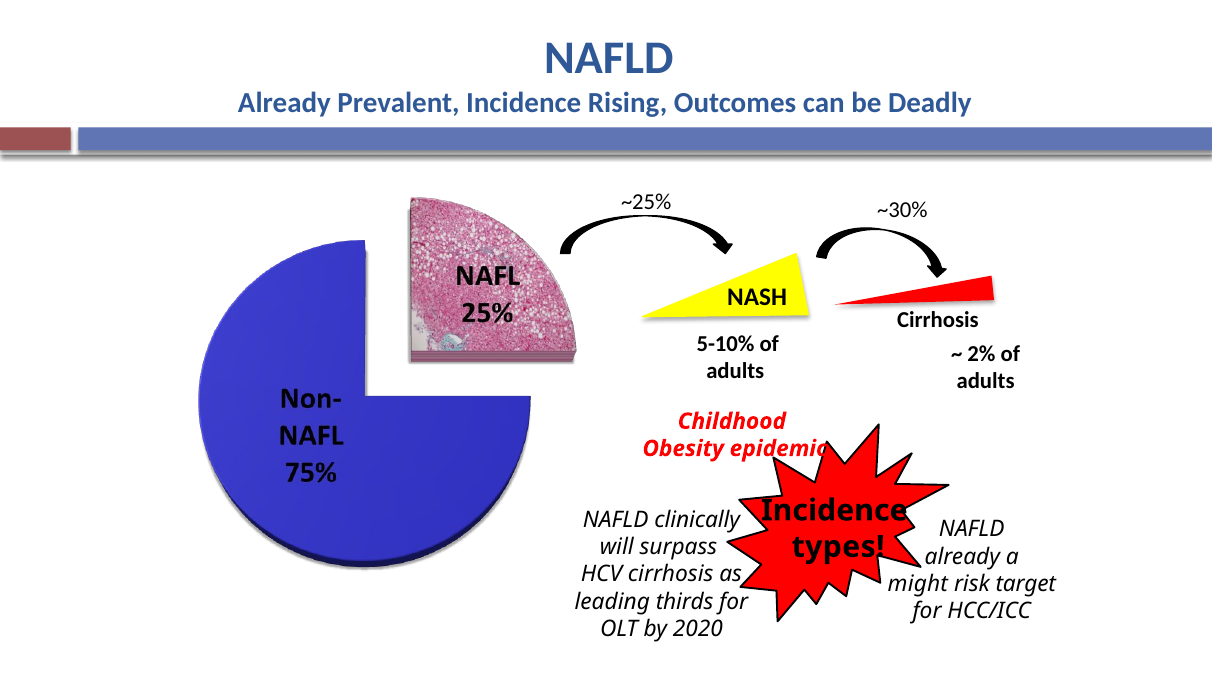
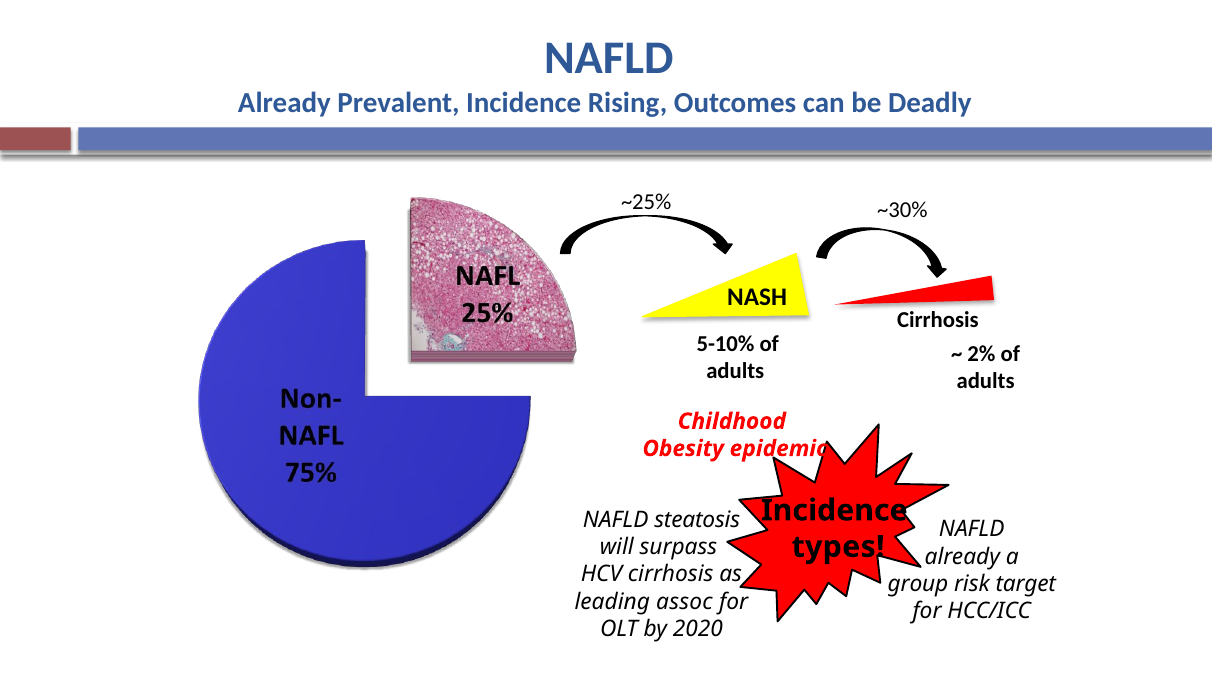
clinically: clinically -> steatosis (697, 520)
might: might -> group (918, 584)
thirds: thirds -> assoc (684, 601)
